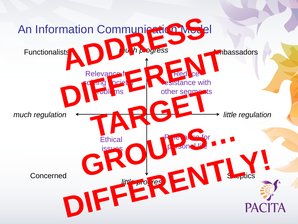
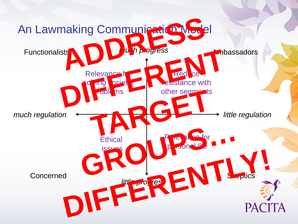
Information: Information -> Lawmaking (64, 29)
